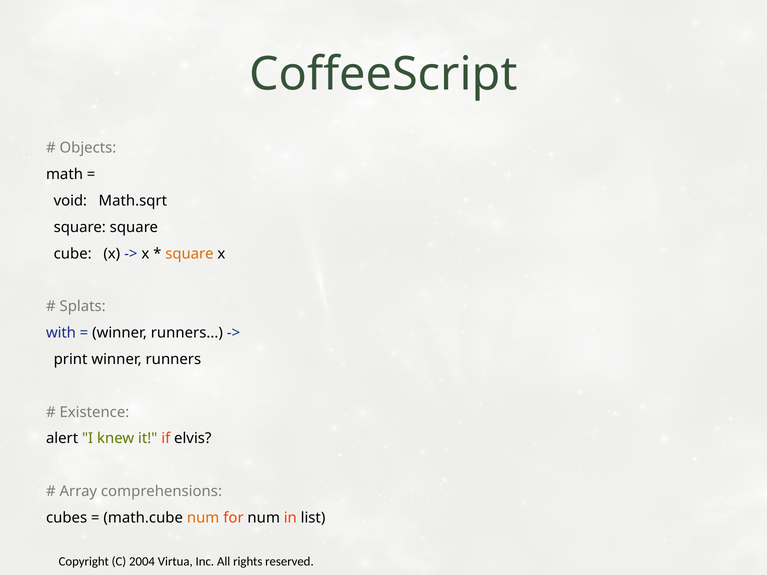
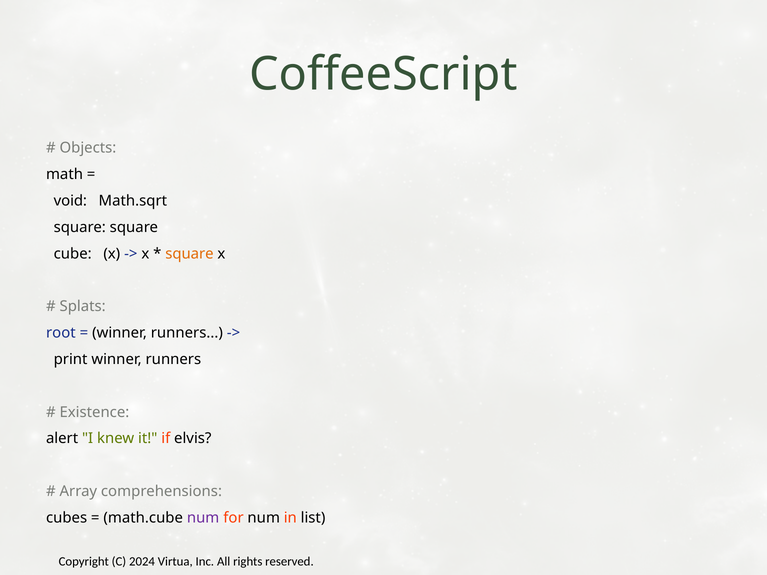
with: with -> root (61, 333)
num colour: orange -> purple (203, 518)
2004: 2004 -> 2024 (142, 562)
